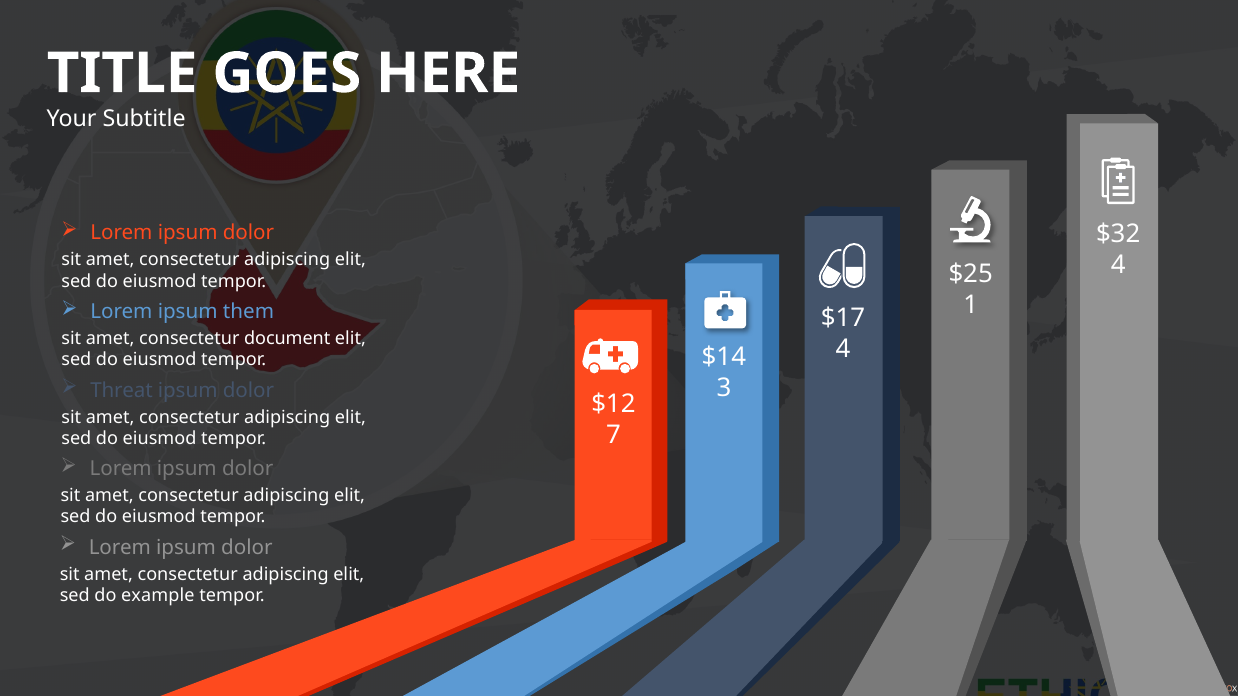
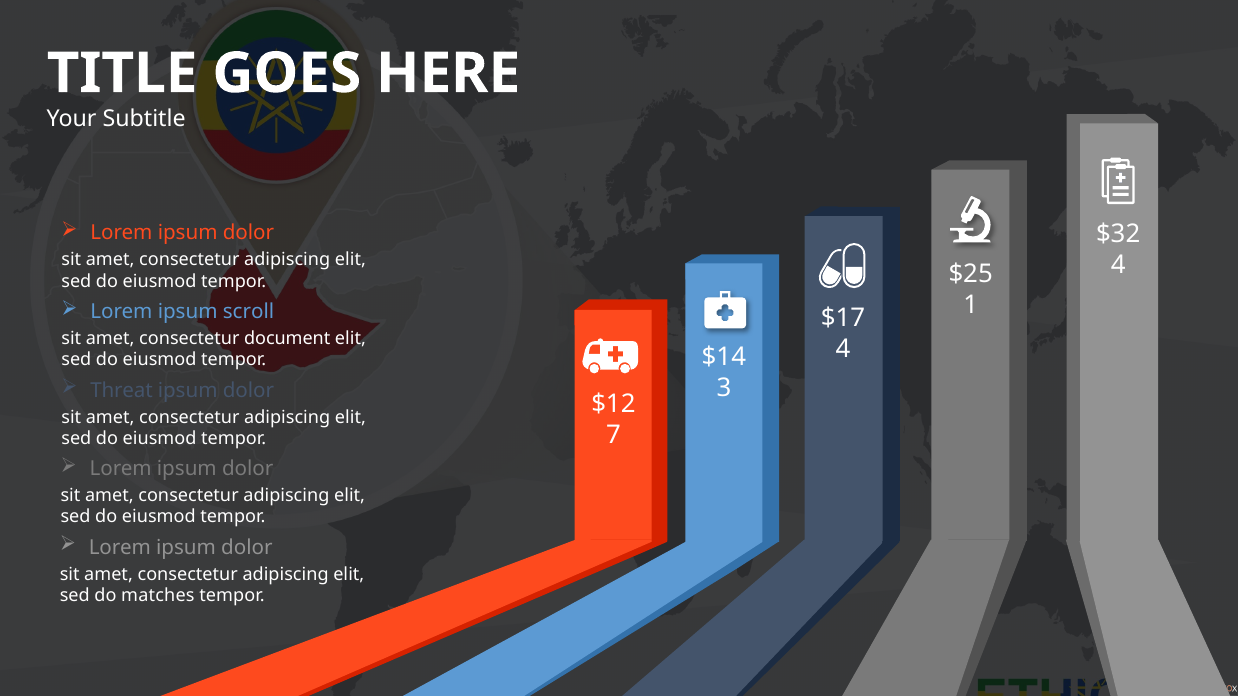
them: them -> scroll (249, 312)
example: example -> matches (158, 596)
